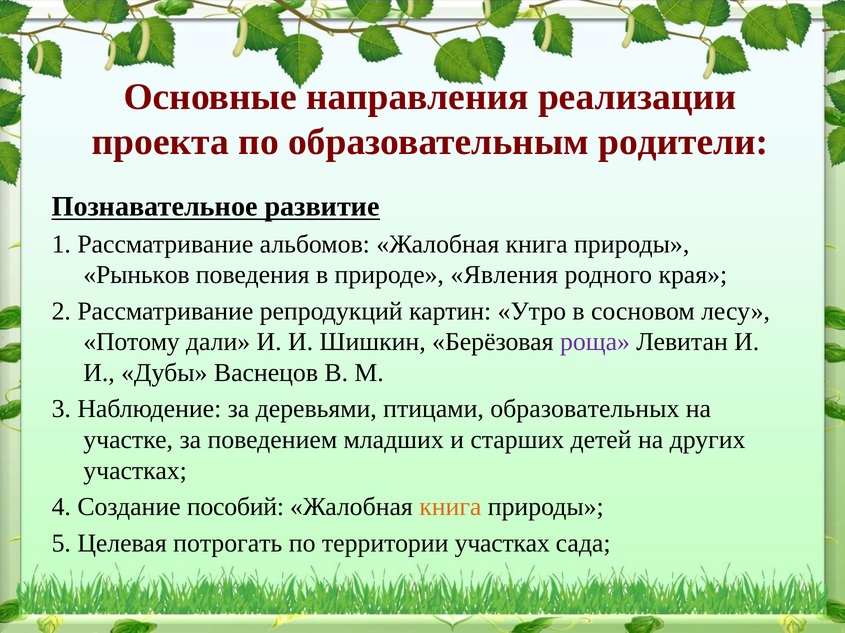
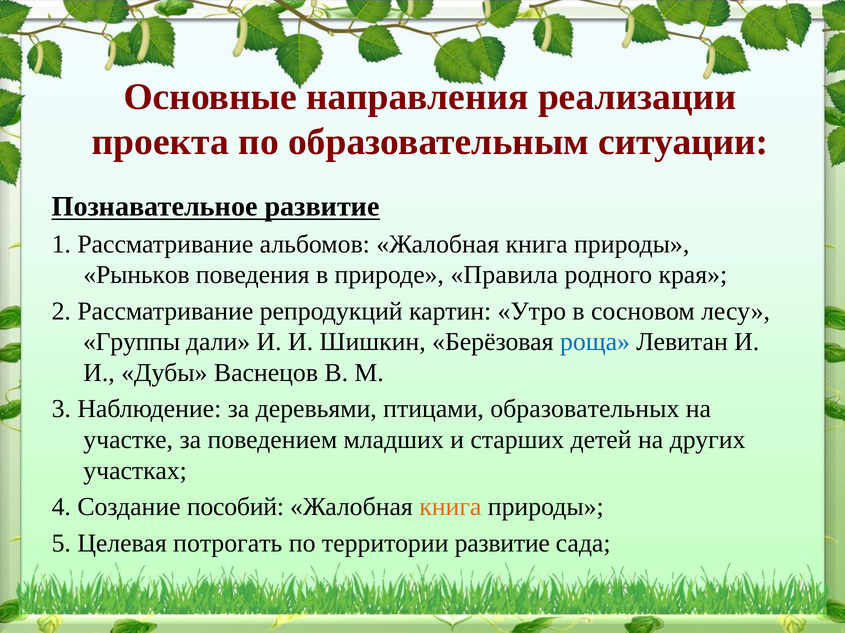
родители: родители -> ситуации (683, 142)
Явления: Явления -> Правила (504, 275)
Потому: Потому -> Группы (132, 342)
роща colour: purple -> blue (595, 342)
территории участках: участках -> развитие (502, 544)
